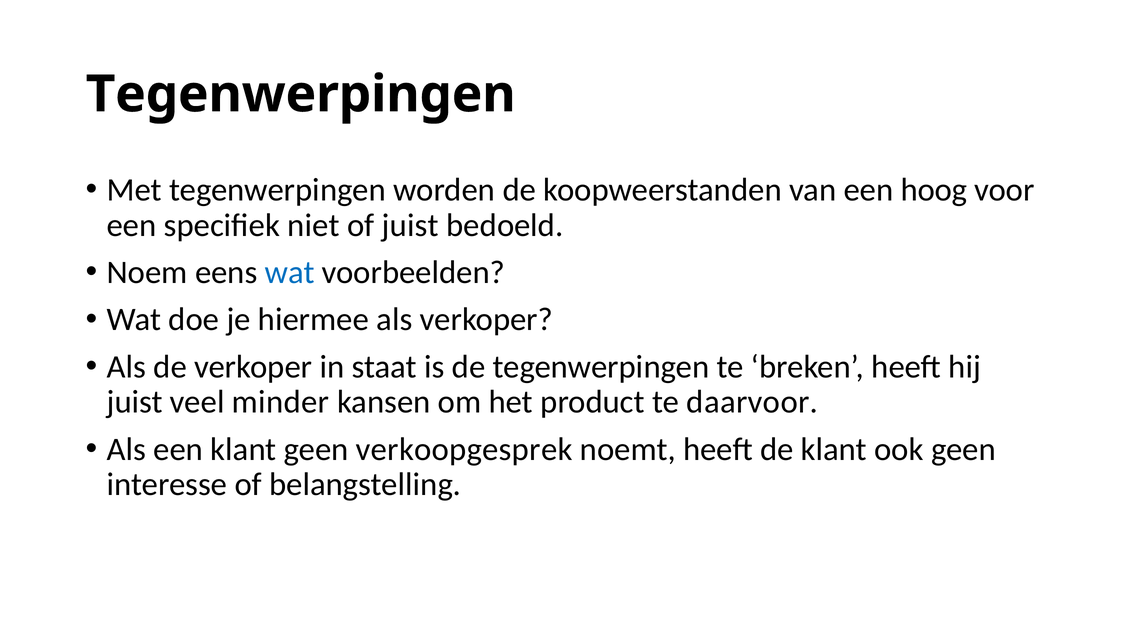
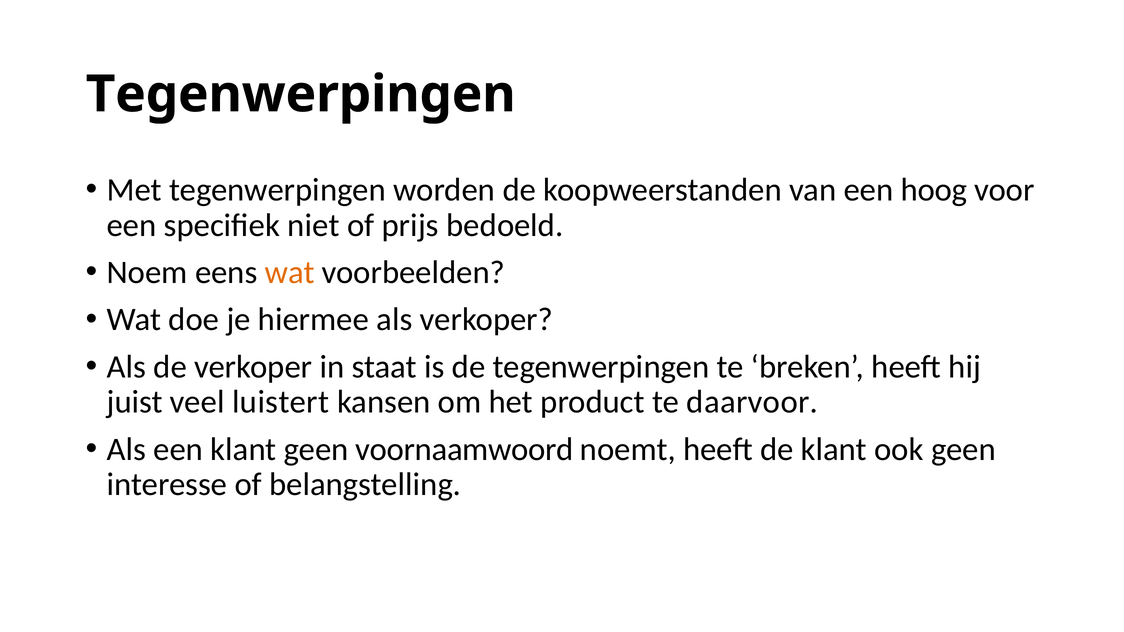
of juist: juist -> prijs (410, 225)
wat colour: blue -> orange (290, 273)
minder: minder -> luistert (281, 402)
verkoopgesprek: verkoopgesprek -> voornaamwoord (464, 449)
